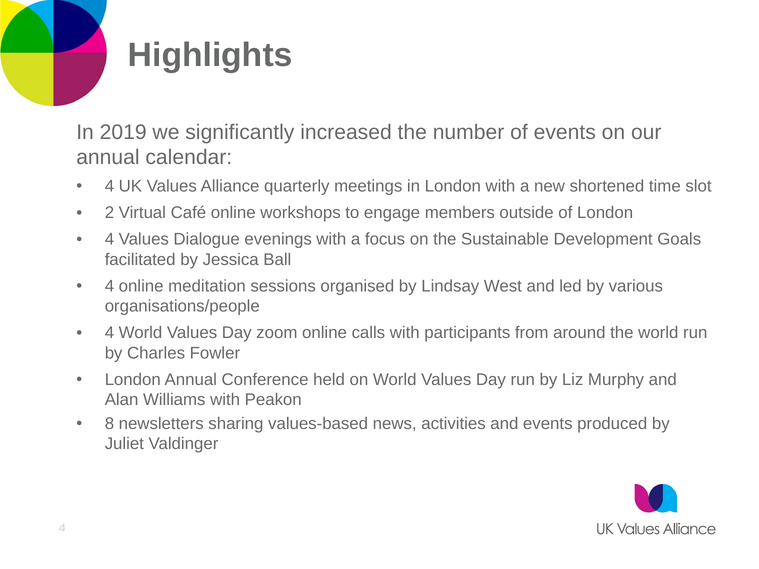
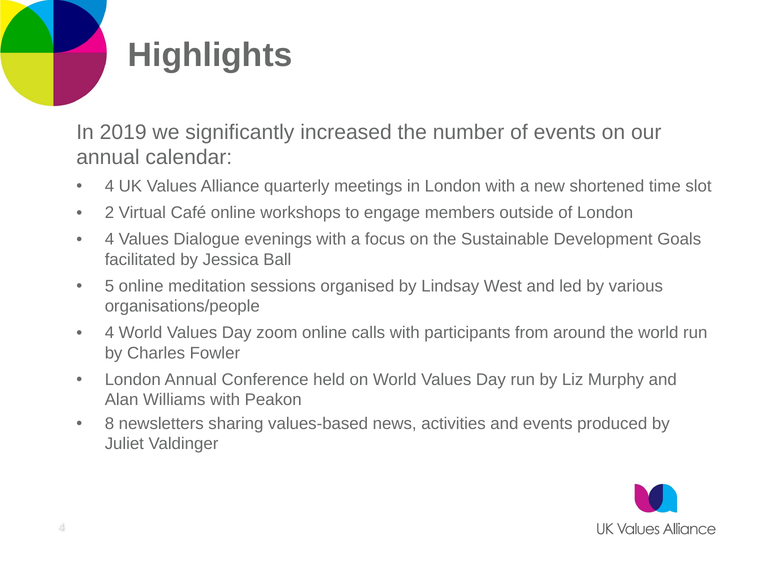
4: 4 -> 5 (109, 286)
